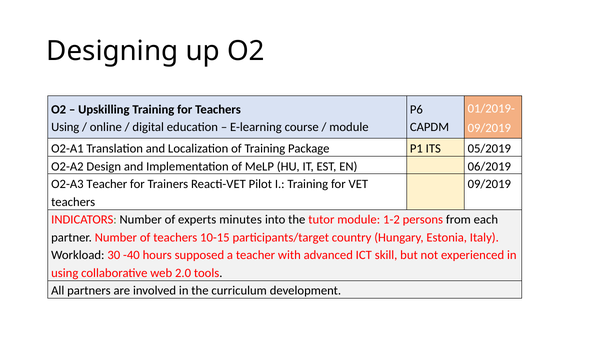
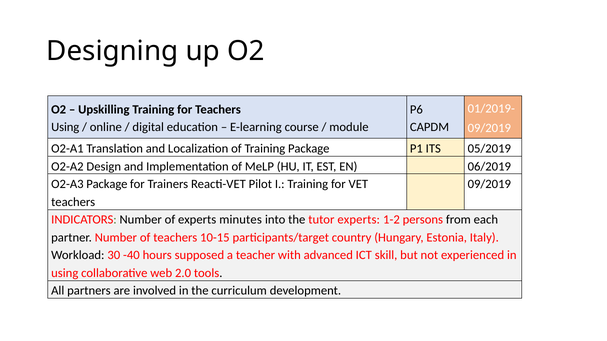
O2-A3 Teacher: Teacher -> Package (107, 184)
tutor module: module -> experts (359, 220)
